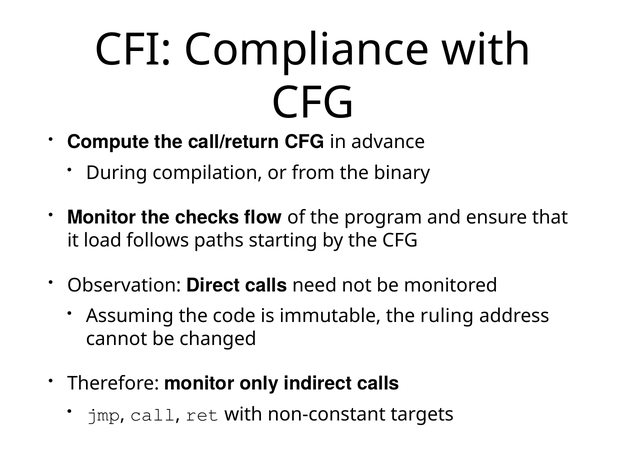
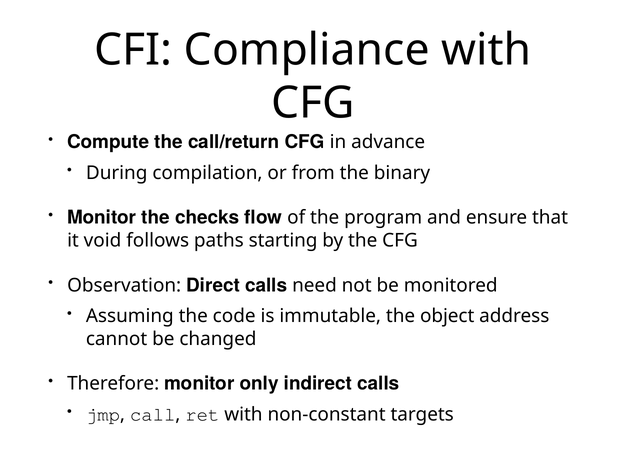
load: load -> void (103, 240)
ruling: ruling -> object (447, 316)
